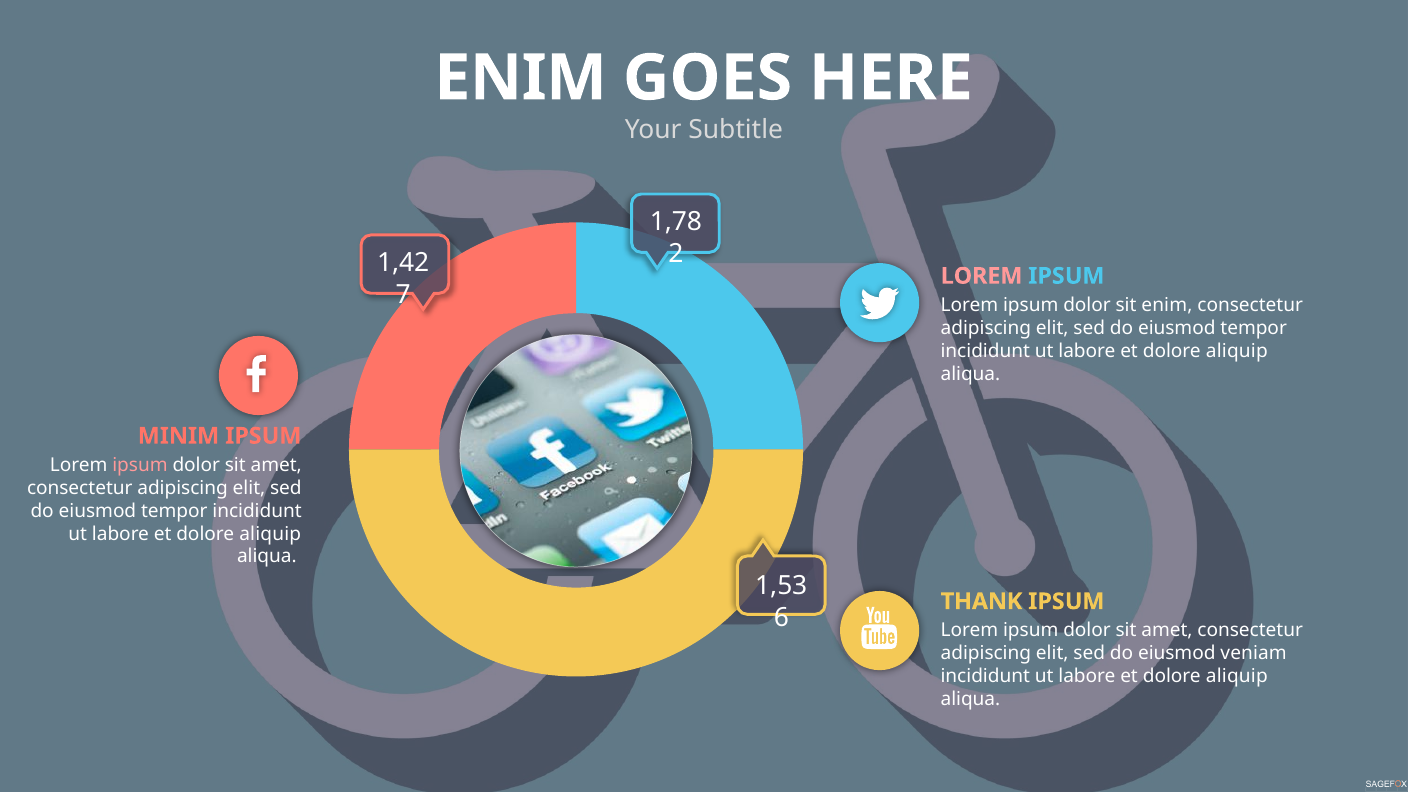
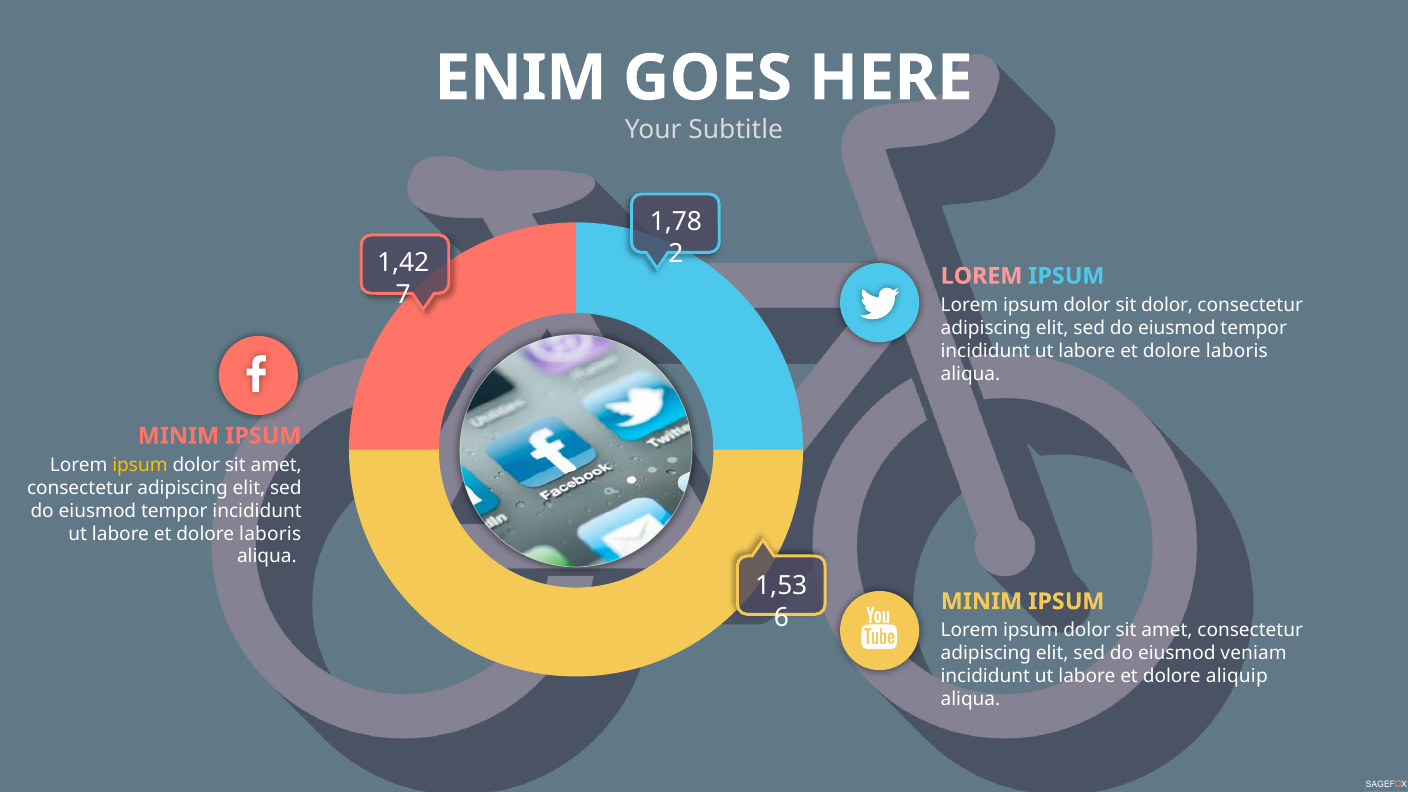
sit enim: enim -> dolor (1167, 305)
aliquip: aliquip -> laboris (1237, 351)
ipsum colour: pink -> yellow (140, 465)
aliquip: aliquip -> laboris (270, 534)
THANK: THANK -> MINIM (981, 601)
